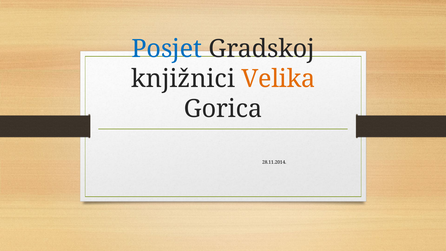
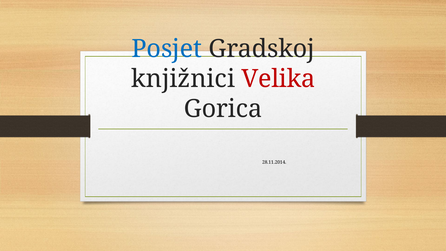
Velika colour: orange -> red (278, 79)
